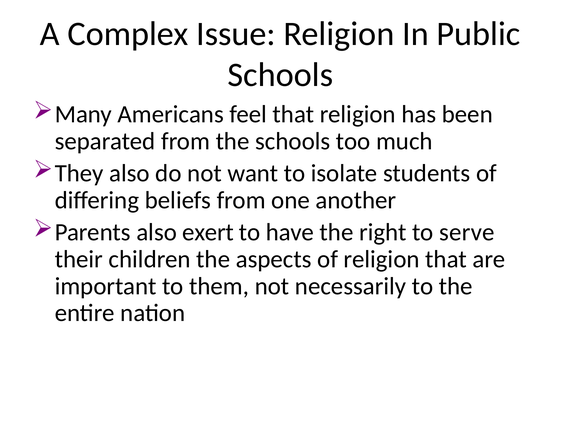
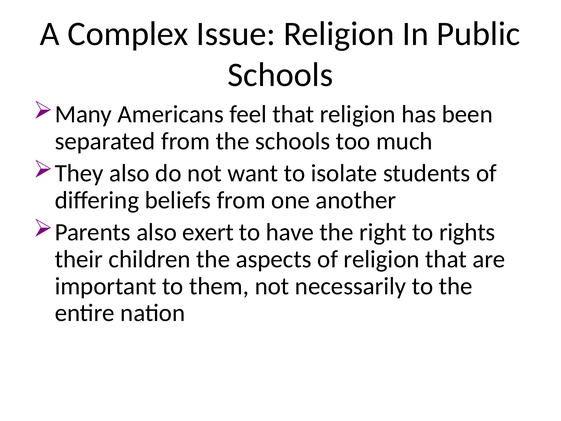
serve: serve -> rights (467, 232)
